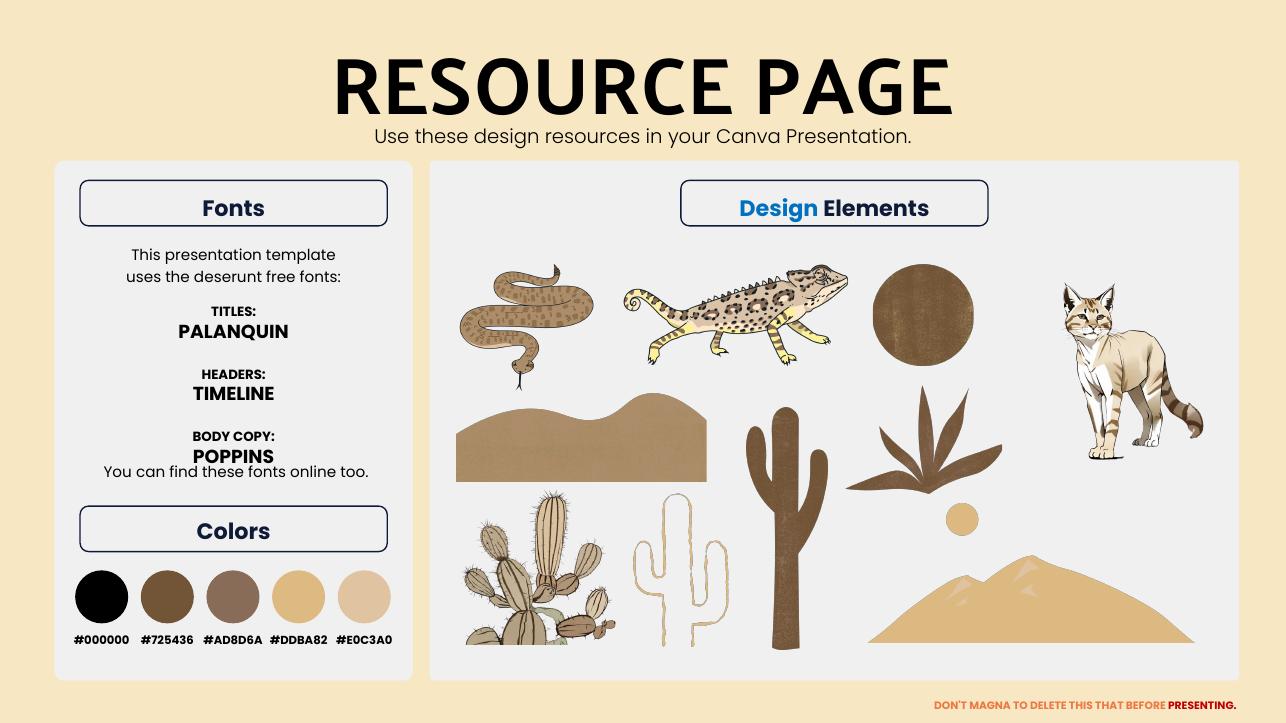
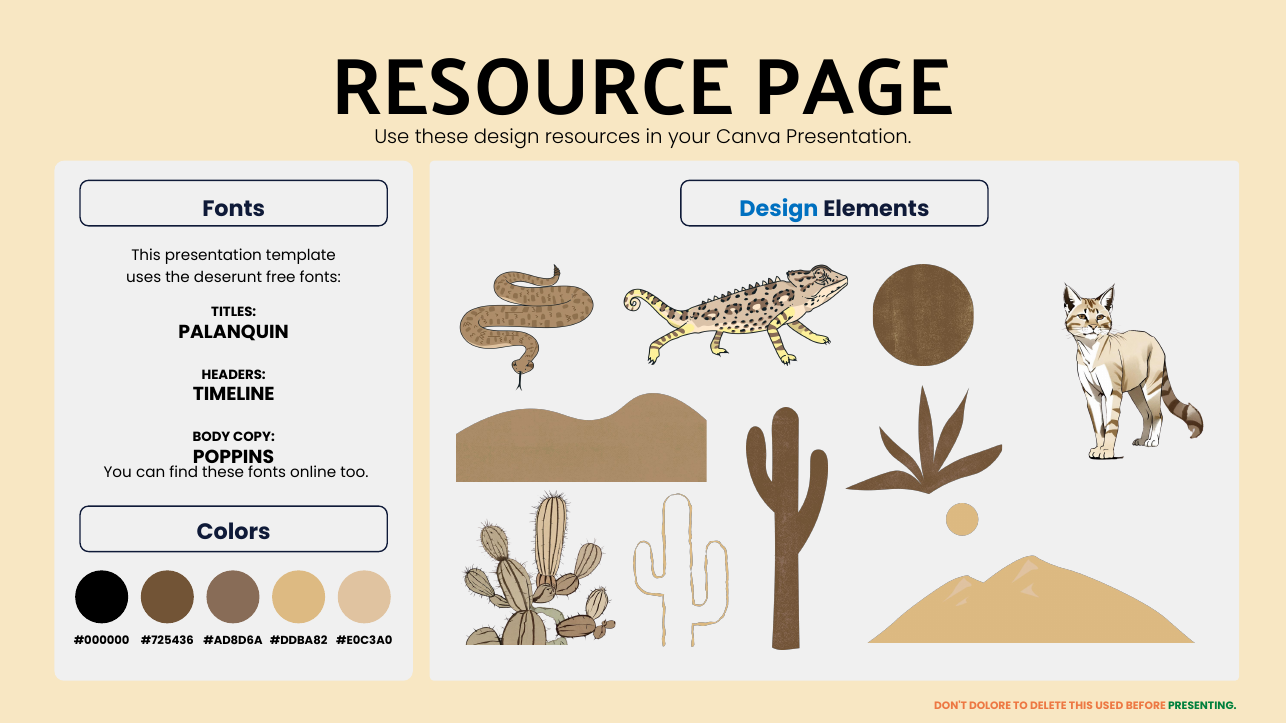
MAGNA: MAGNA -> DOLORE (990, 707)
THAT: THAT -> USED (1109, 707)
PRESENTING colour: red -> green (1202, 707)
